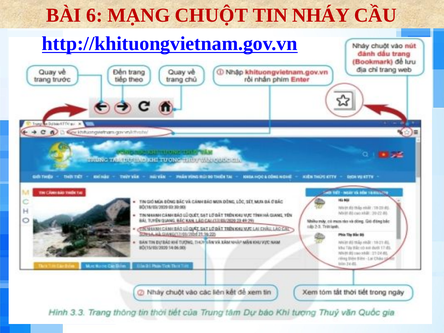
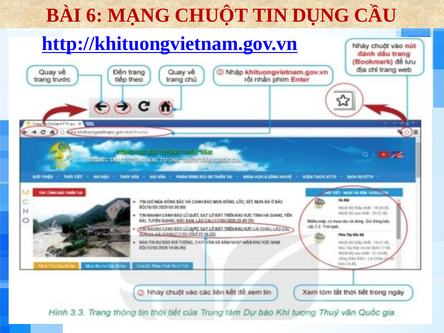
NHÁY: NHÁY -> DỤNG (321, 15)
